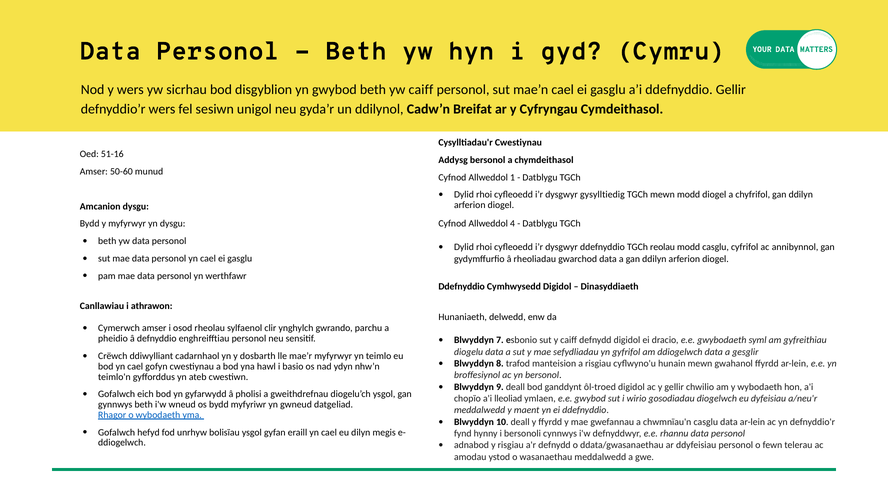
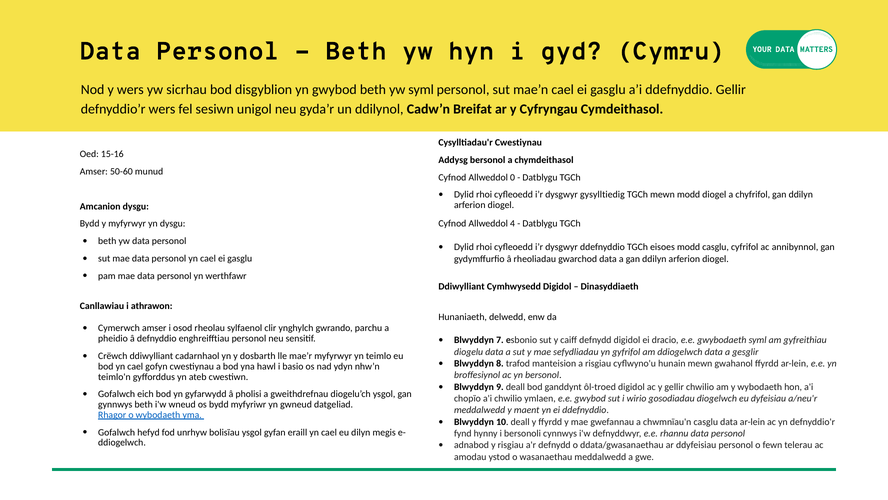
yw caiff: caiff -> syml (421, 90)
51-16: 51-16 -> 15-16 (112, 154)
1: 1 -> 0 (513, 177)
reolau: reolau -> eisoes (662, 247)
Ddefnyddio: Ddefnyddio -> Ddiwylliant (462, 286)
a'i lleoliad: lleoliad -> chwilio (508, 398)
